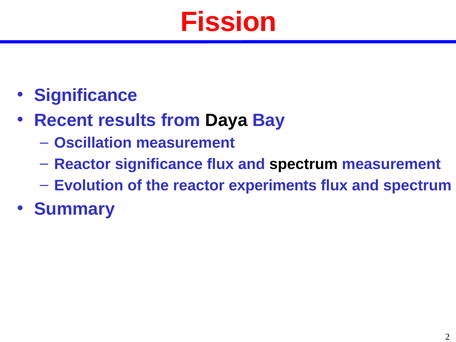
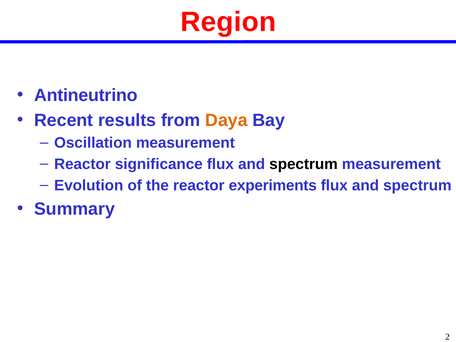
Fission: Fission -> Region (228, 22)
Significance: Significance -> Antineutrino (86, 95)
Daya colour: black -> orange (226, 120)
